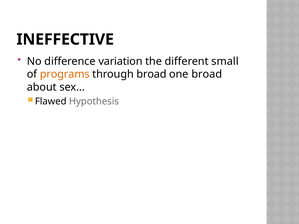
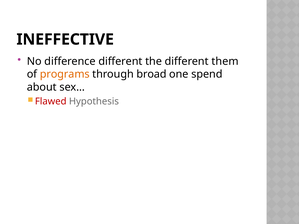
difference variation: variation -> different (120, 61)
small: small -> them (225, 61)
one broad: broad -> spend (207, 74)
Flawed colour: black -> red (51, 101)
